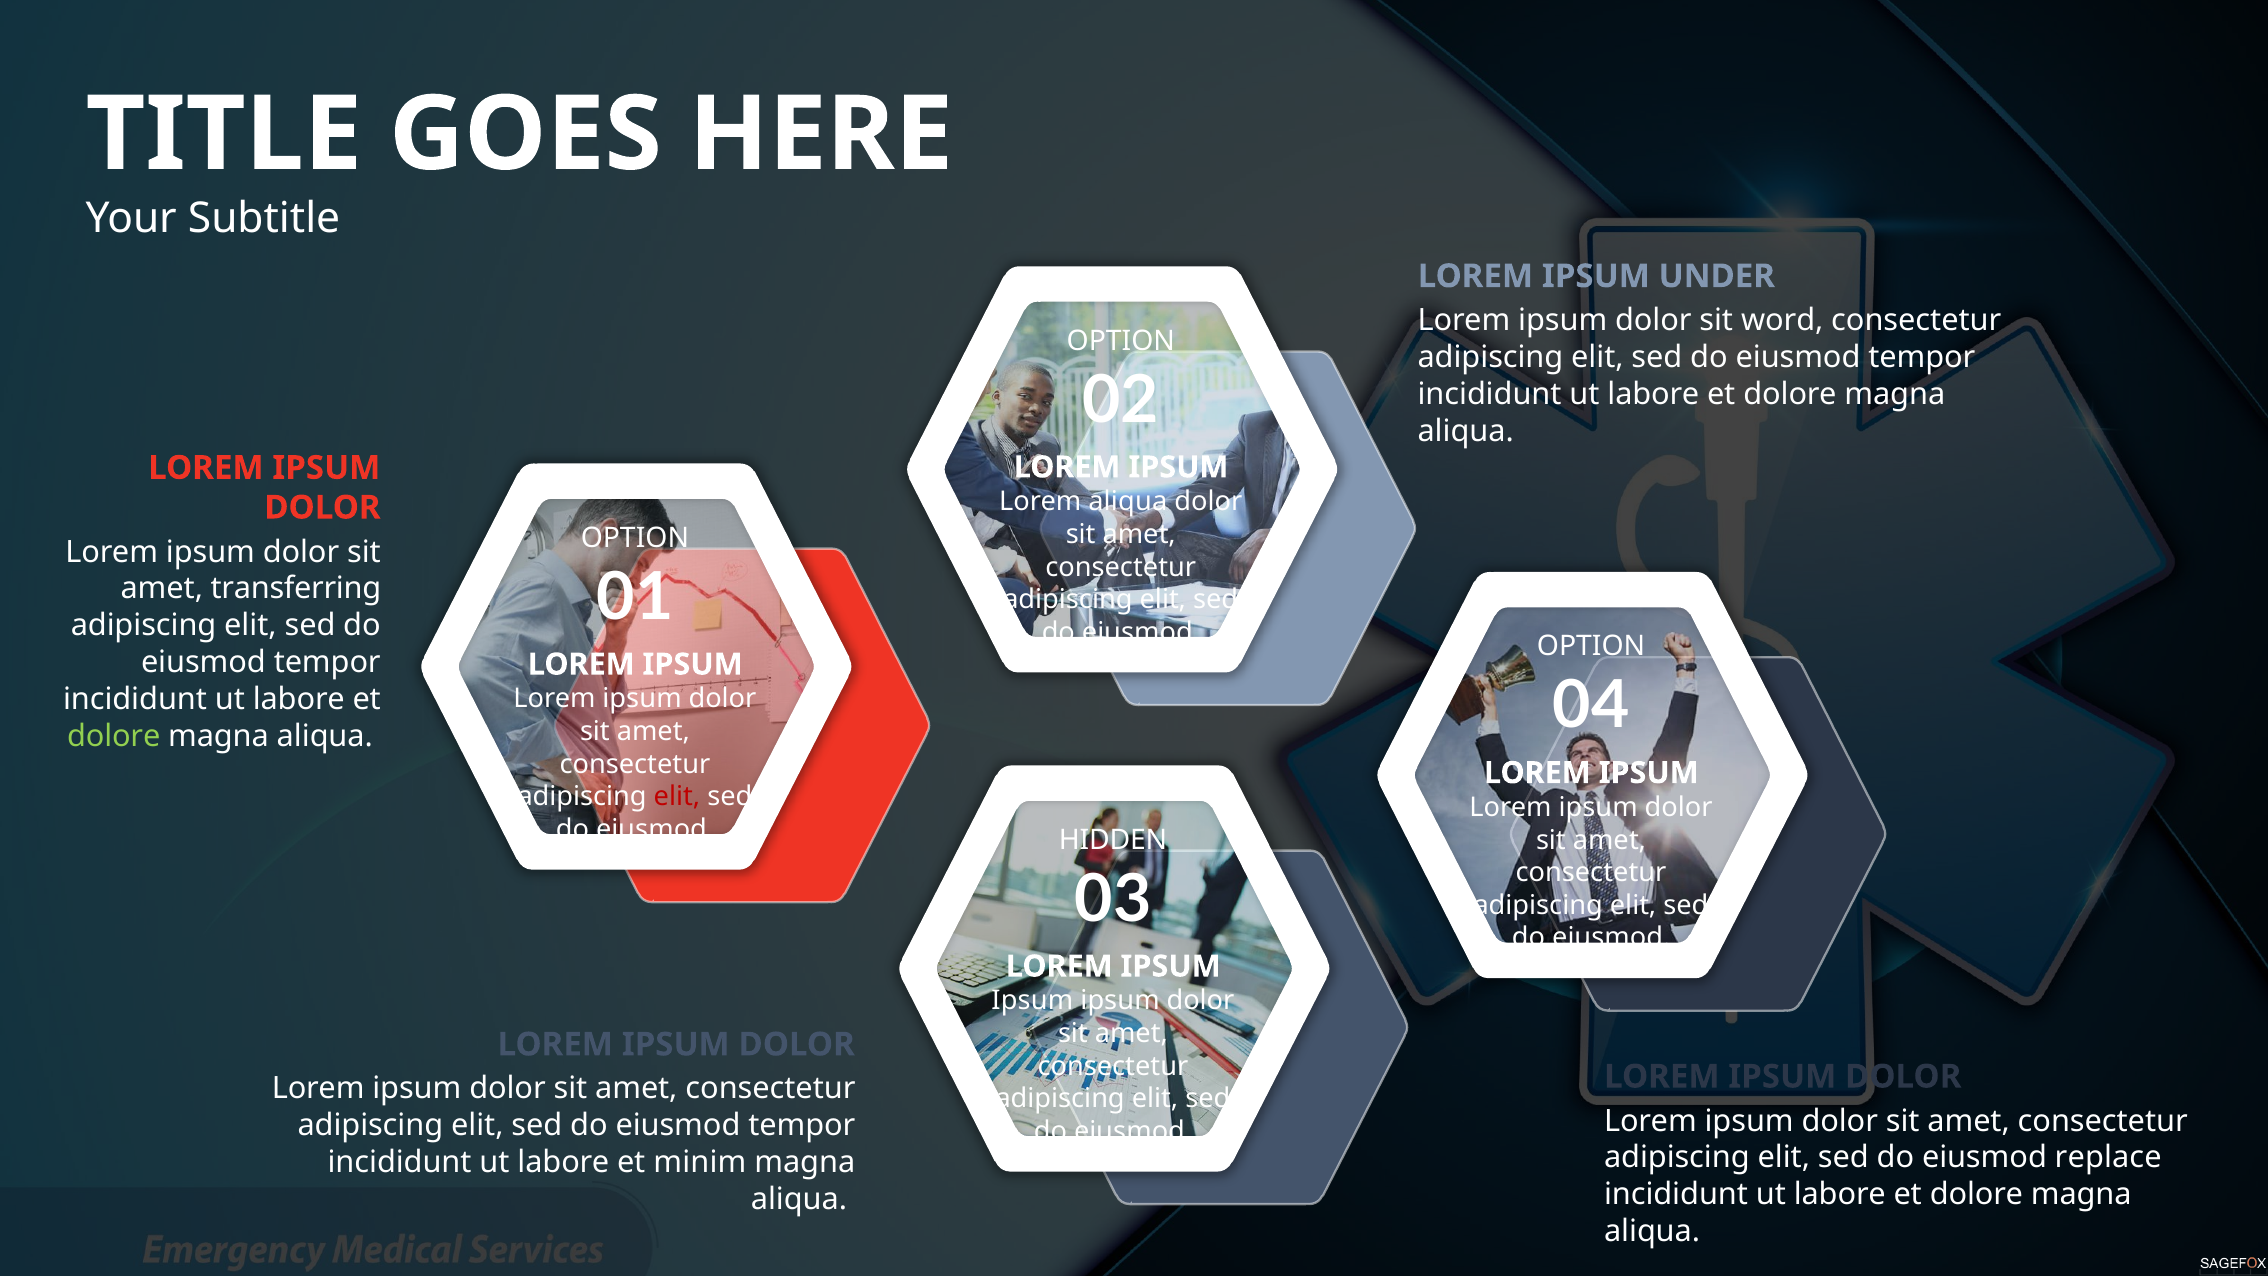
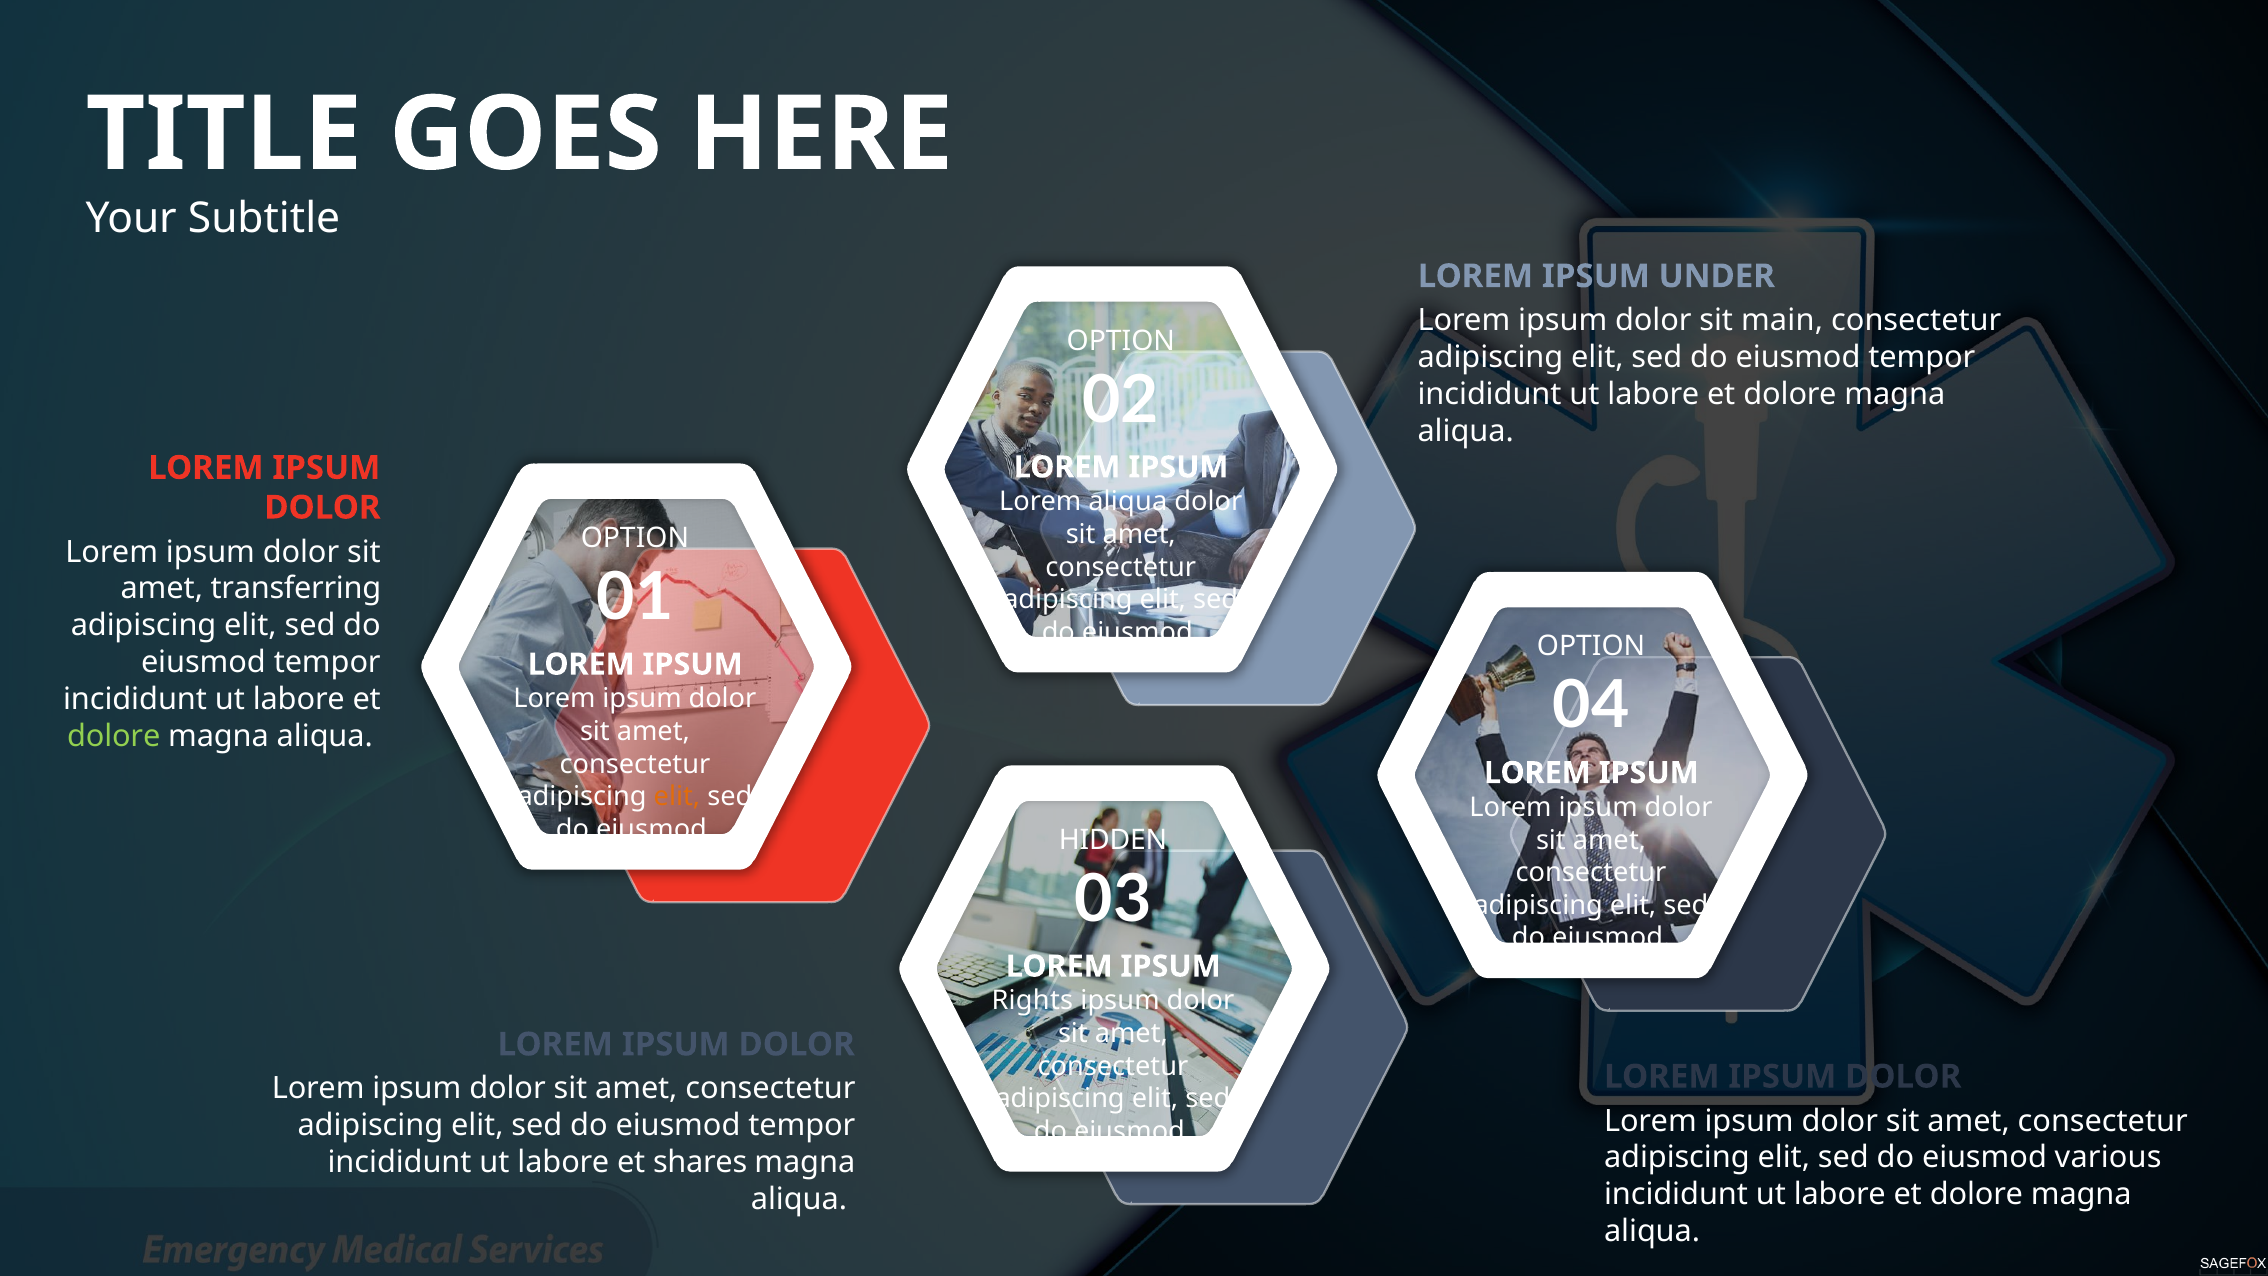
word: word -> main (1782, 320)
elit colour: red -> orange (677, 797)
Ipsum: Ipsum -> Rights (1032, 1001)
replace: replace -> various (2108, 1158)
minim: minim -> shares (700, 1162)
